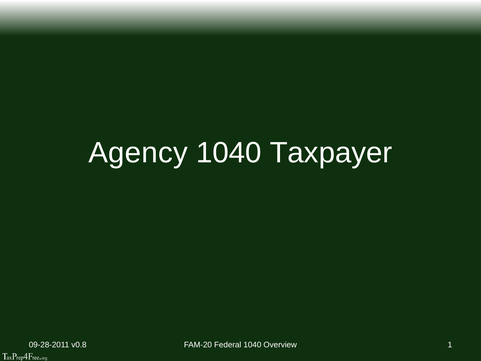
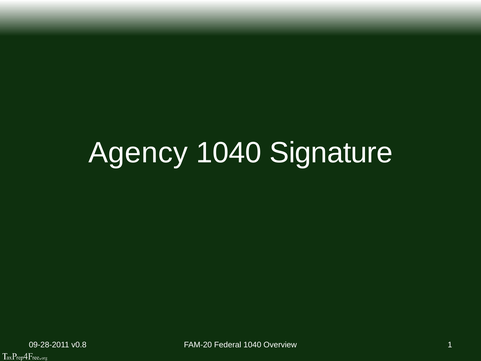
Taxpayer: Taxpayer -> Signature (331, 153)
